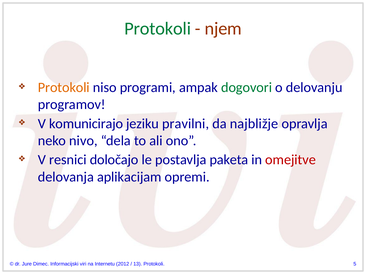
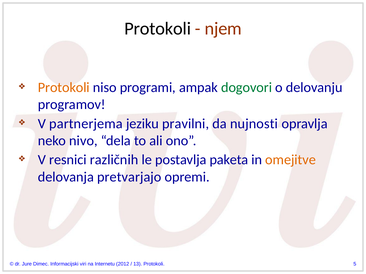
Protokoli colour: green -> black (158, 29)
komunicirajo: komunicirajo -> partnerjema (86, 124)
najbližje: najbližje -> nujnosti (254, 124)
določajo: določajo -> različnih (114, 160)
omejitve colour: red -> orange (291, 160)
aplikacijam: aplikacijam -> pretvarjajo (129, 177)
